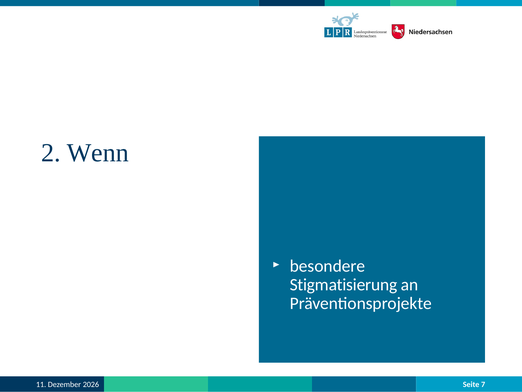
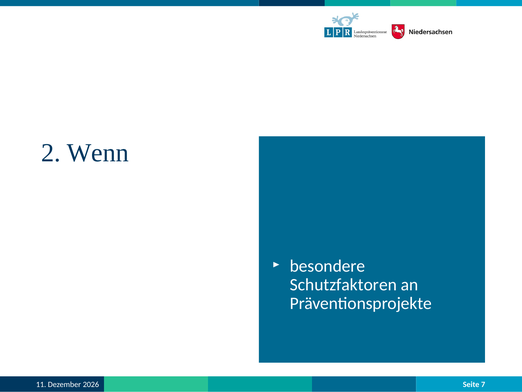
Stigmatisierung: Stigmatisierung -> Schutzfaktoren (343, 284)
